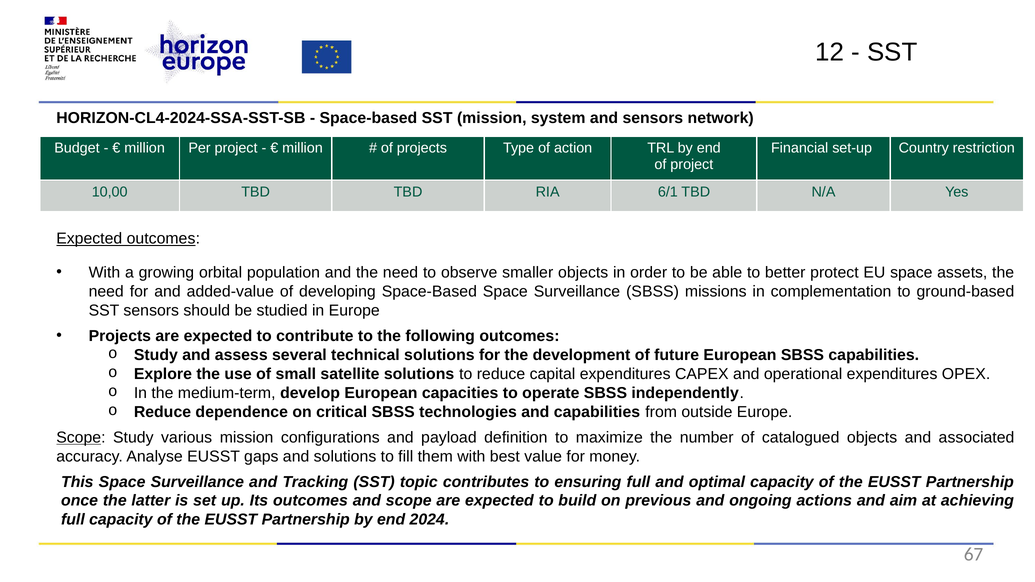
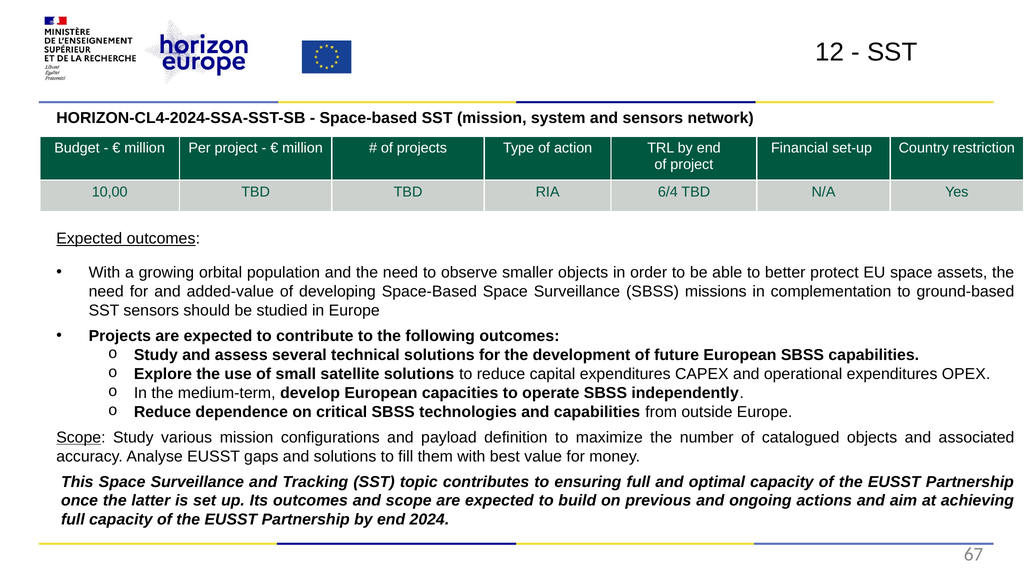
6/1: 6/1 -> 6/4 (668, 192)
